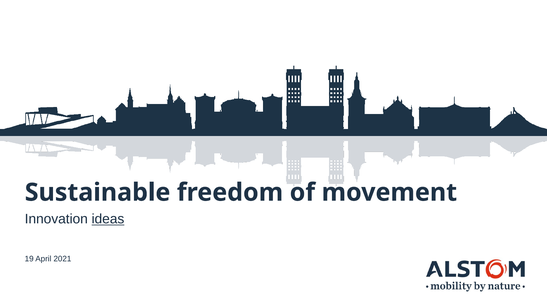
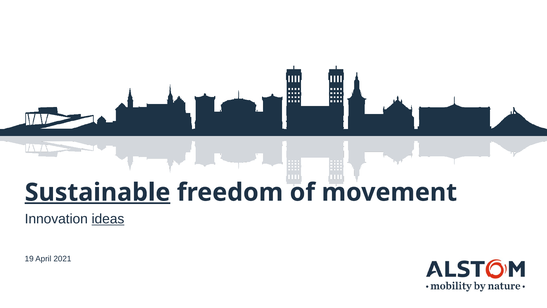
Sustainable underline: none -> present (98, 192)
